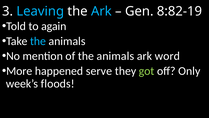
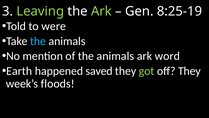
Leaving colour: light blue -> light green (40, 11)
Ark colour: light blue -> light green (101, 11)
8:82-19: 8:82-19 -> 8:25-19 (179, 11)
again: again -> were (54, 26)
More: More -> Earth (19, 71)
serve: serve -> saved (99, 71)
off Only: Only -> They (189, 71)
